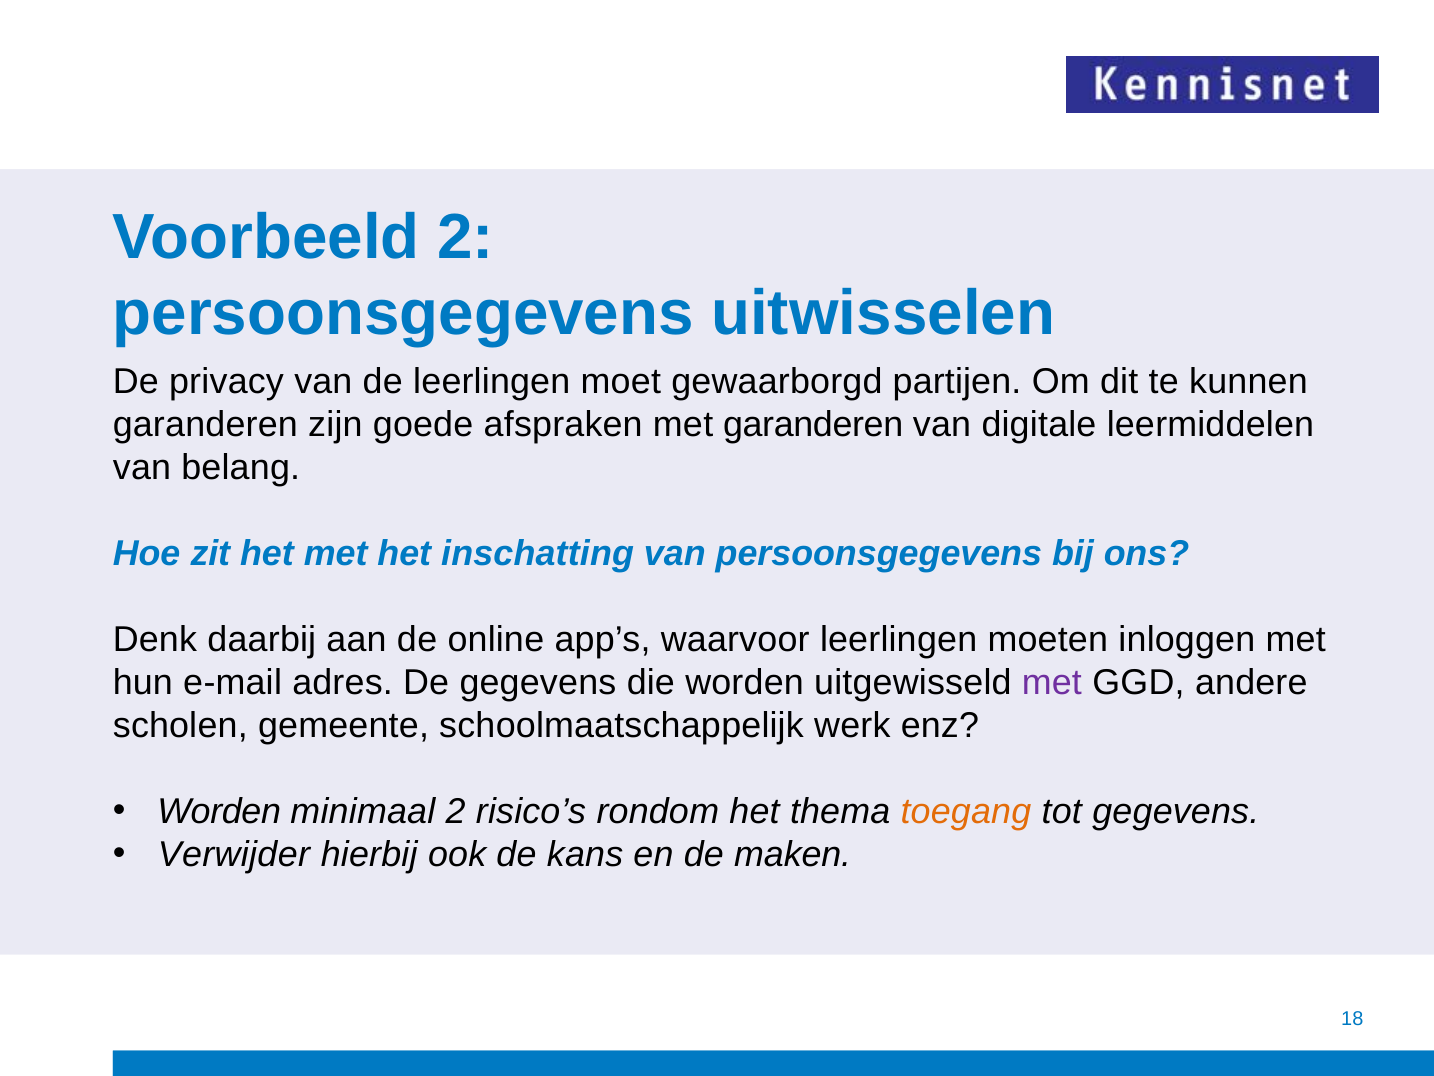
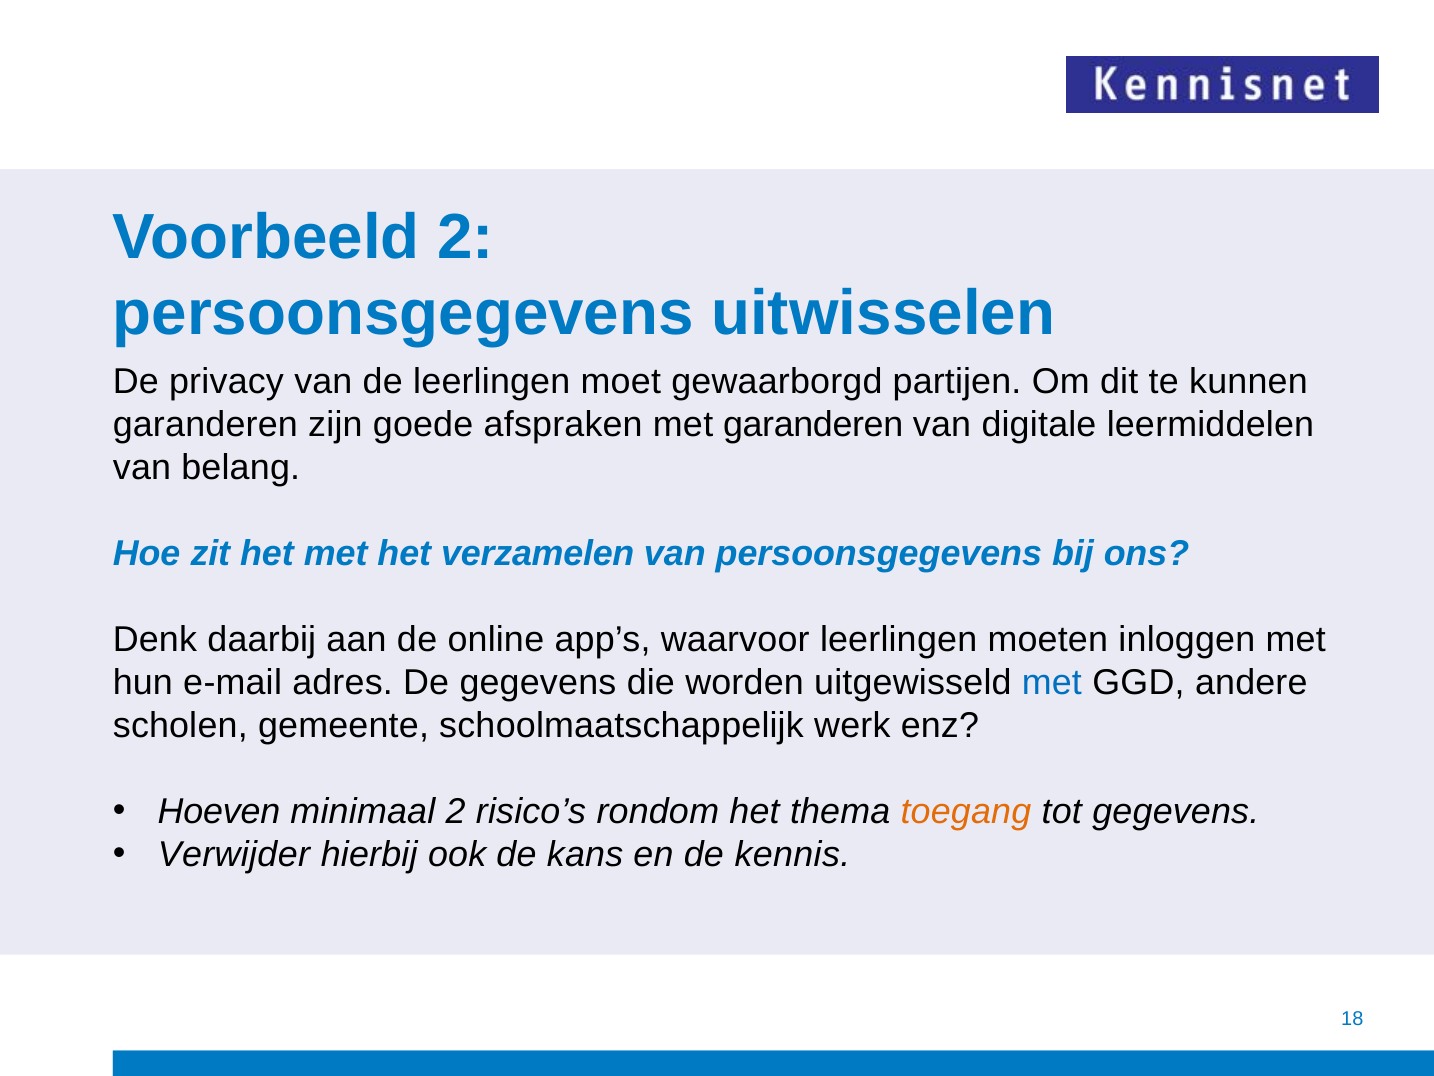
inschatting: inschatting -> verzamelen (538, 553)
met colour: purple -> blue (1052, 682)
Worden: Worden -> Hoeven (219, 811)
maken: maken -> kennis (792, 854)
